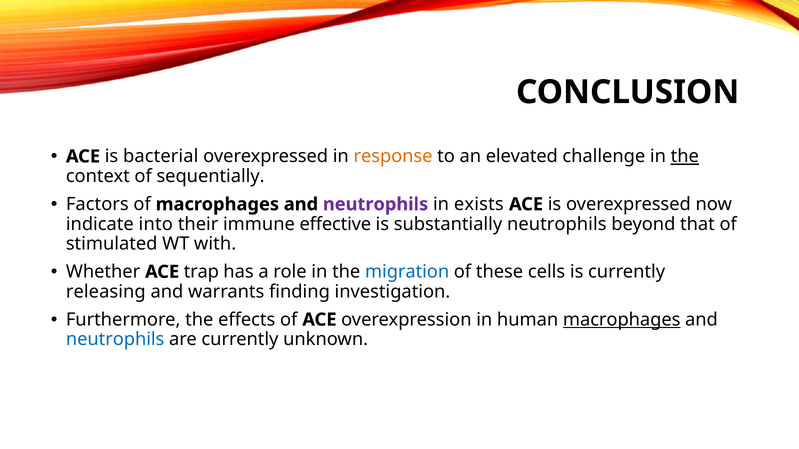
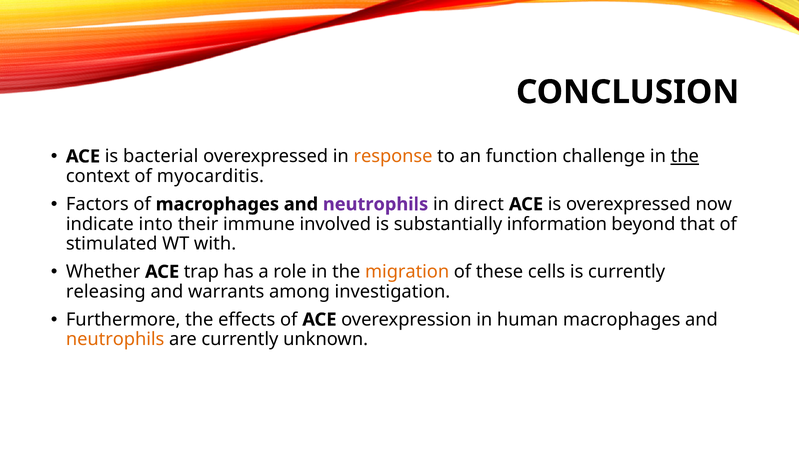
elevated: elevated -> function (522, 157)
sequentially: sequentially -> myocarditis (210, 176)
exists: exists -> direct (479, 204)
effective: effective -> involved (335, 224)
substantially neutrophils: neutrophils -> information (557, 224)
migration colour: blue -> orange (407, 272)
finding: finding -> among (299, 292)
macrophages underline: present -> none (622, 320)
neutrophils colour: blue -> orange (115, 340)
